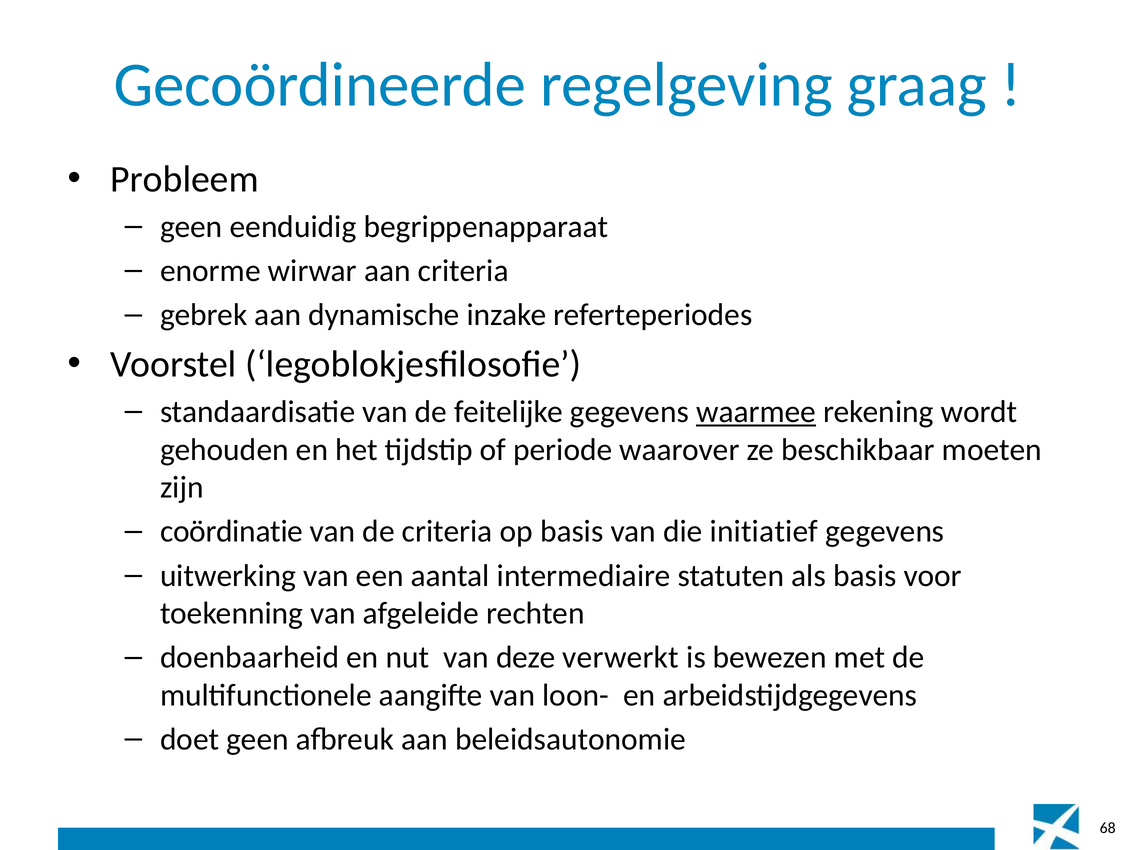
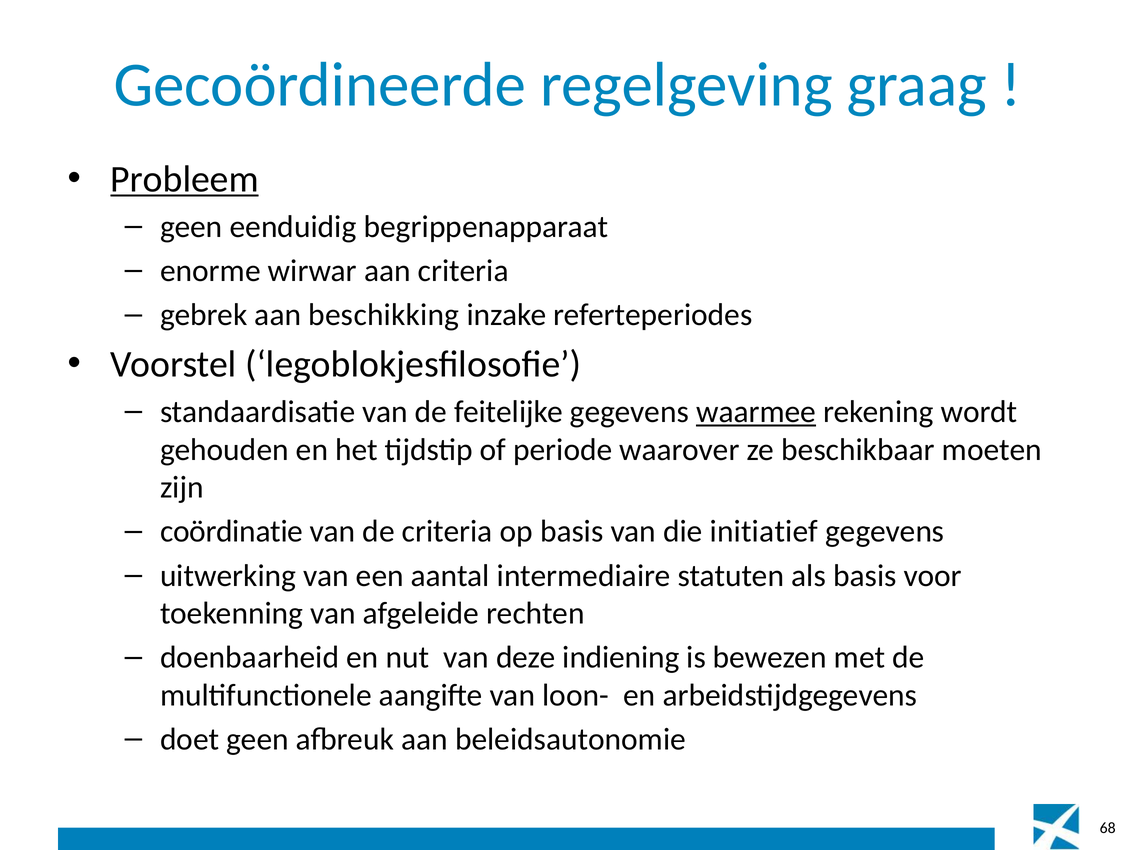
Probleem underline: none -> present (185, 179)
dynamische: dynamische -> beschikking (384, 315)
verwerkt: verwerkt -> indiening (621, 657)
